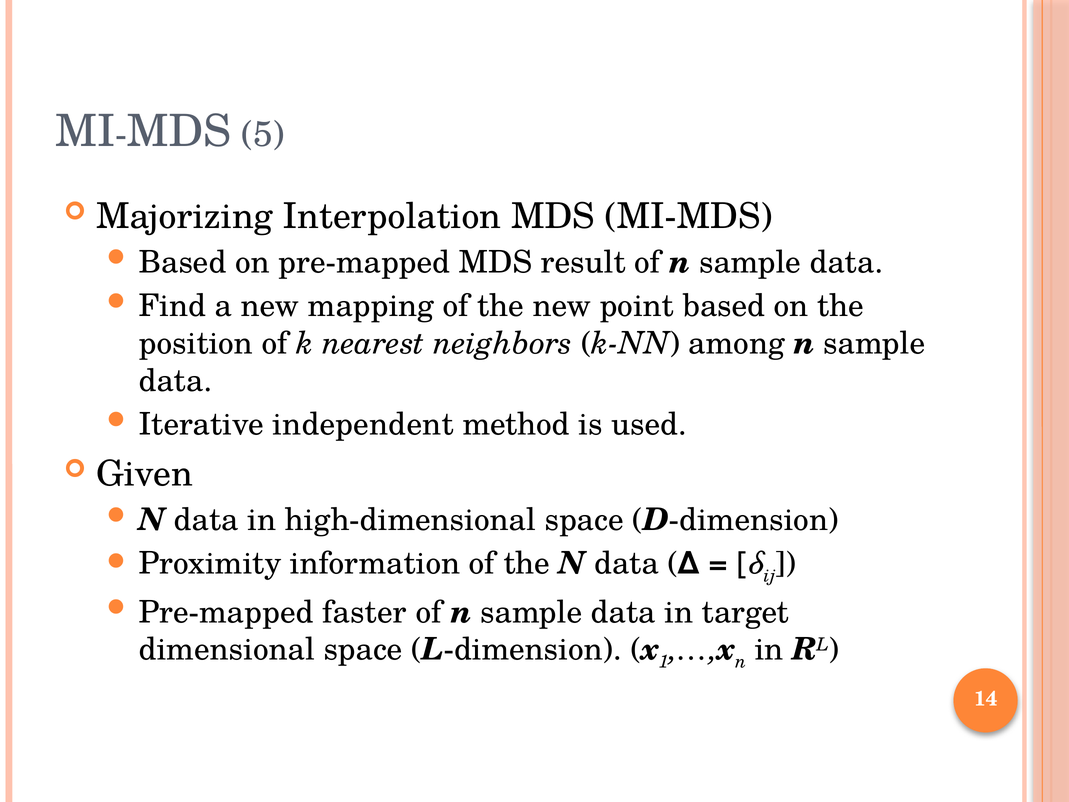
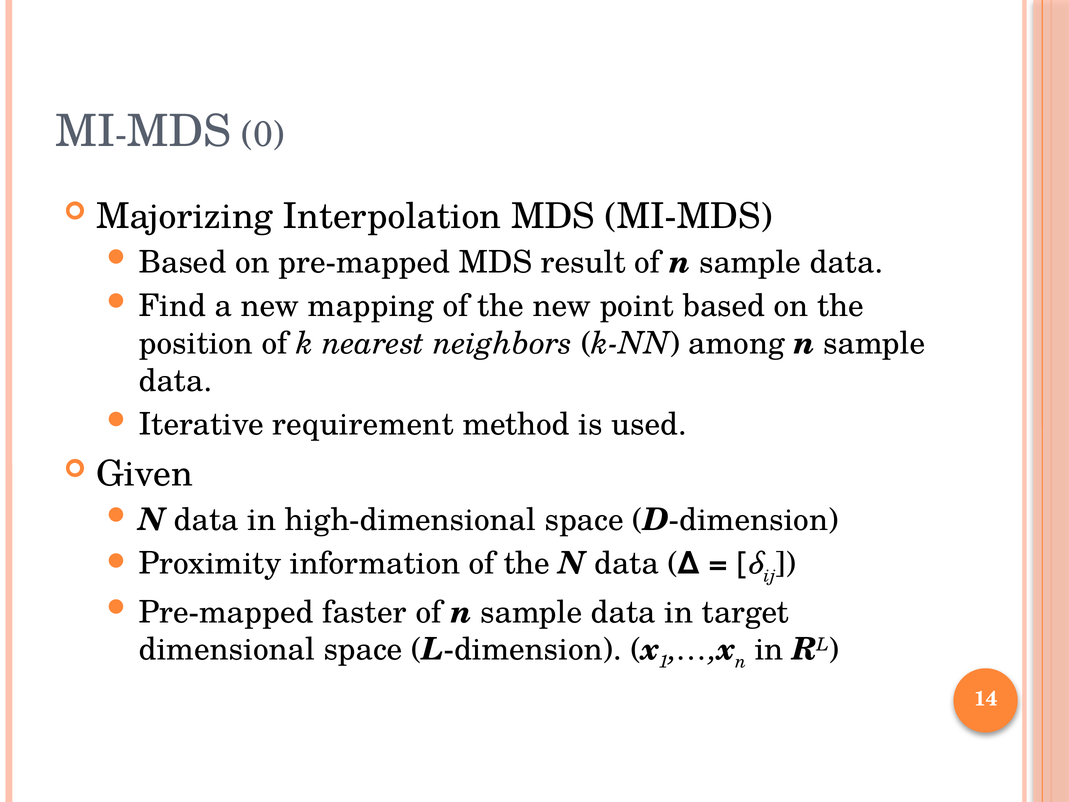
5: 5 -> 0 (263, 134)
independent: independent -> requirement (363, 424)
